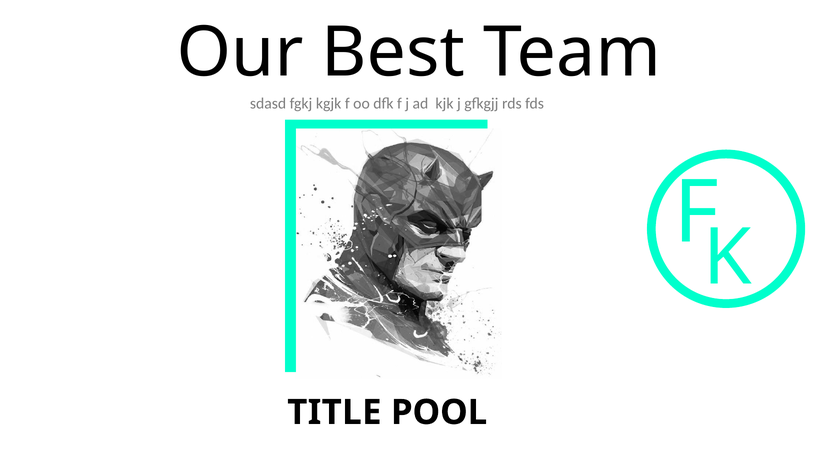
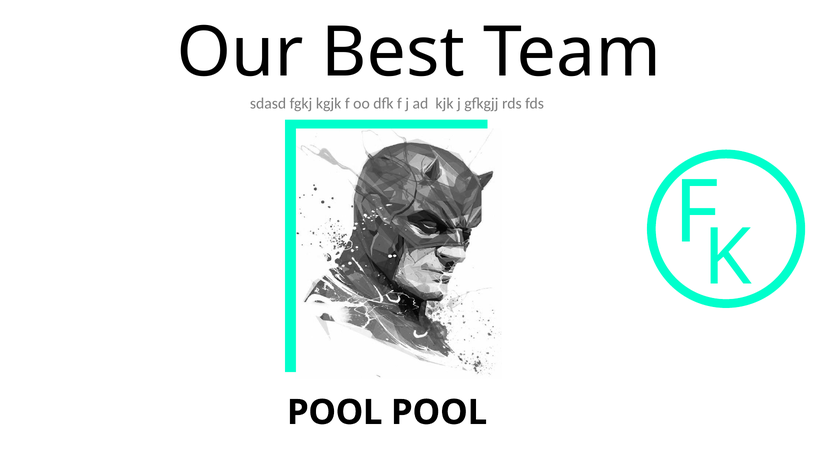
TITLE: TITLE -> POOL (335, 412)
